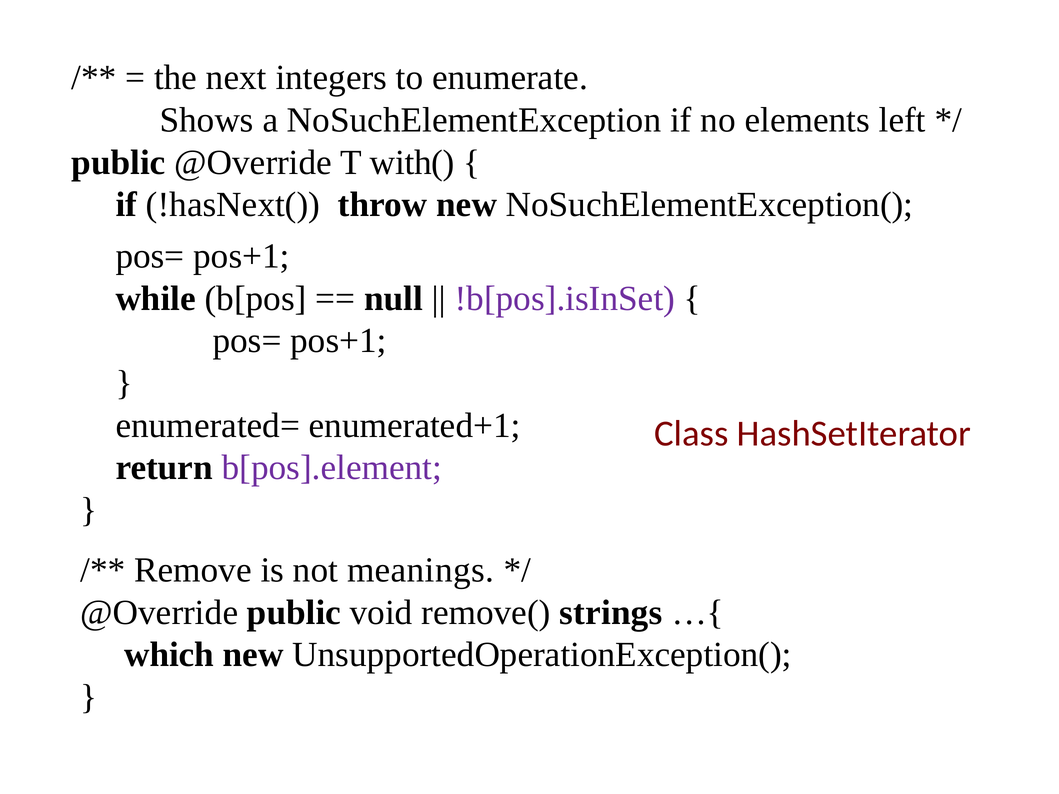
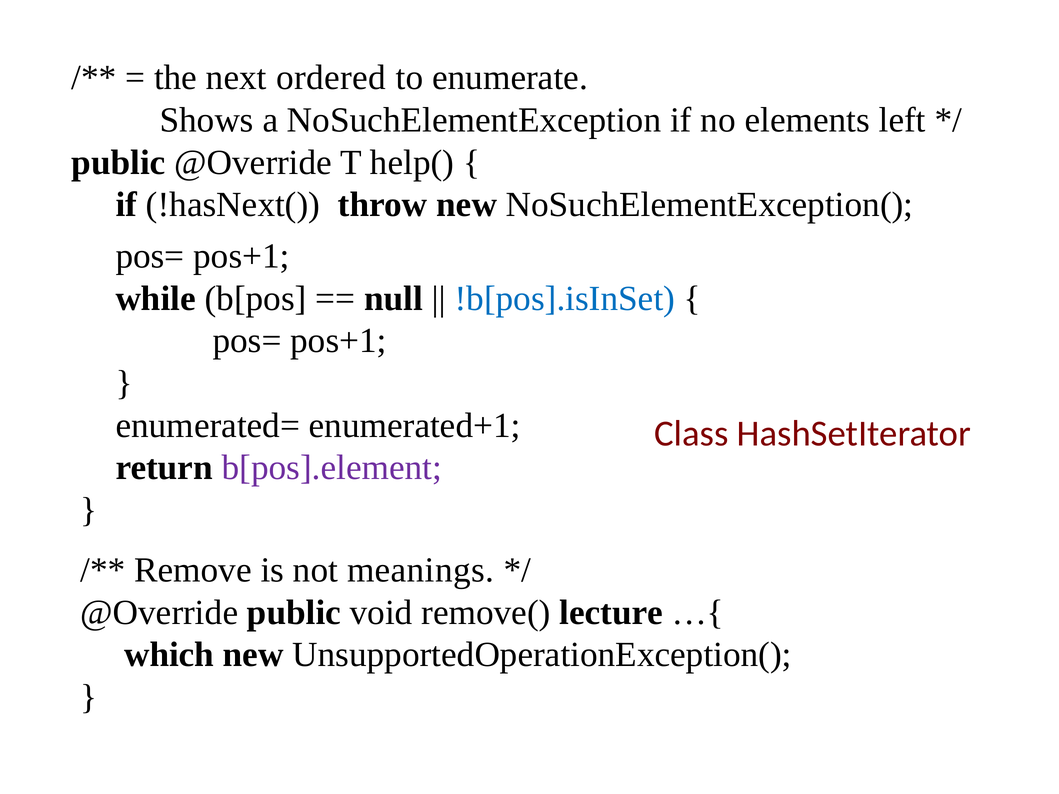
integers: integers -> ordered (331, 78)
with(: with( -> help( (412, 163)
!b[pos].isInSet colour: purple -> blue (565, 298)
strings: strings -> lecture (611, 613)
